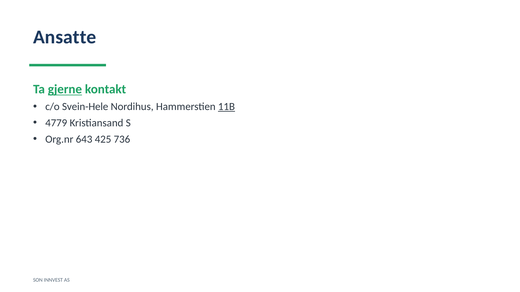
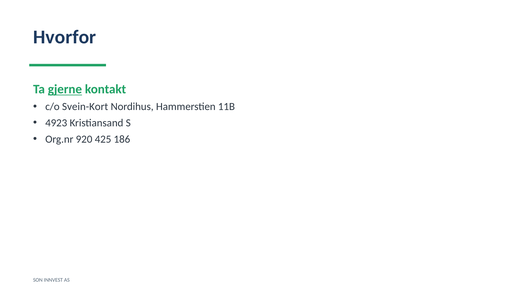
Ansatte: Ansatte -> Hvorfor (65, 37)
Svein-Hele: Svein-Hele -> Svein-Kort (85, 107)
11B underline: present -> none (226, 107)
4779: 4779 -> 4923 (56, 123)
643: 643 -> 920 (84, 139)
736: 736 -> 186 (122, 139)
